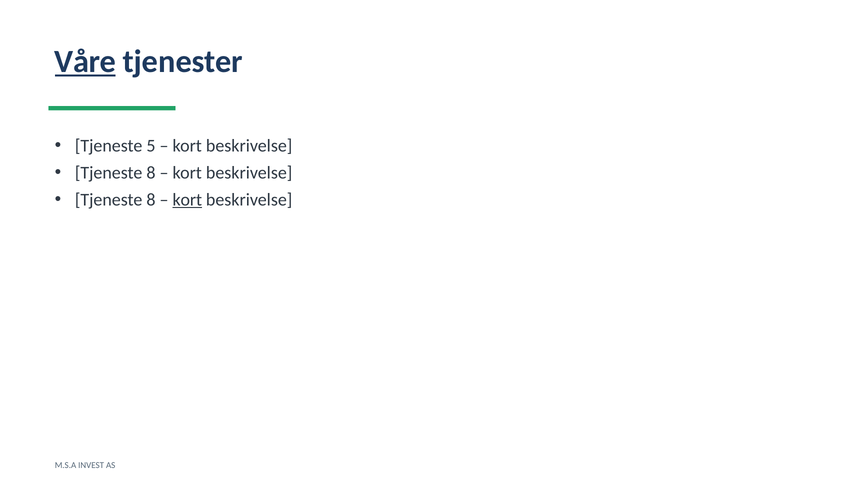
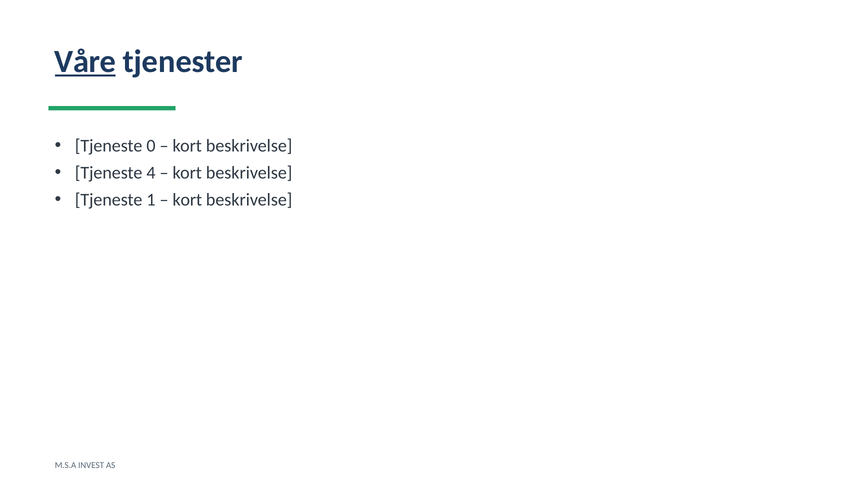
5: 5 -> 0 (151, 146)
8: 8 -> 4 (151, 173)
8: 8 -> 1 (151, 200)
kort underline: present -> none (187, 200)
